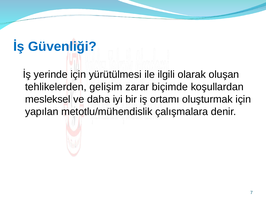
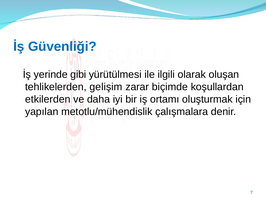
yerinde için: için -> gibi (78, 75)
mesleksel: mesleksel -> etkilerden (48, 100)
